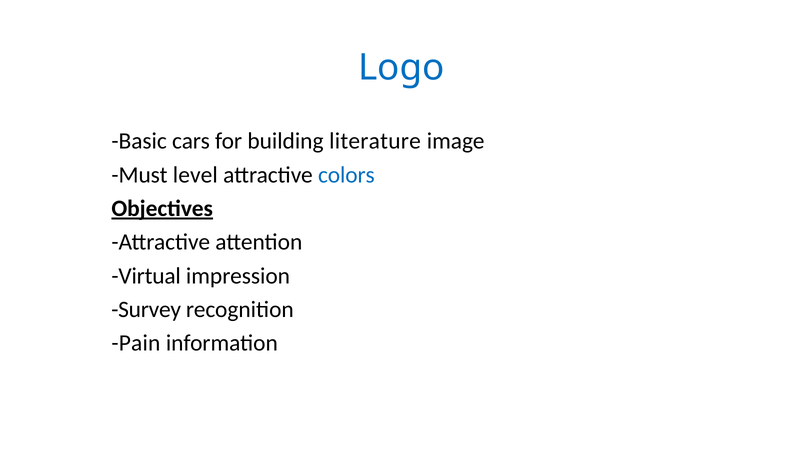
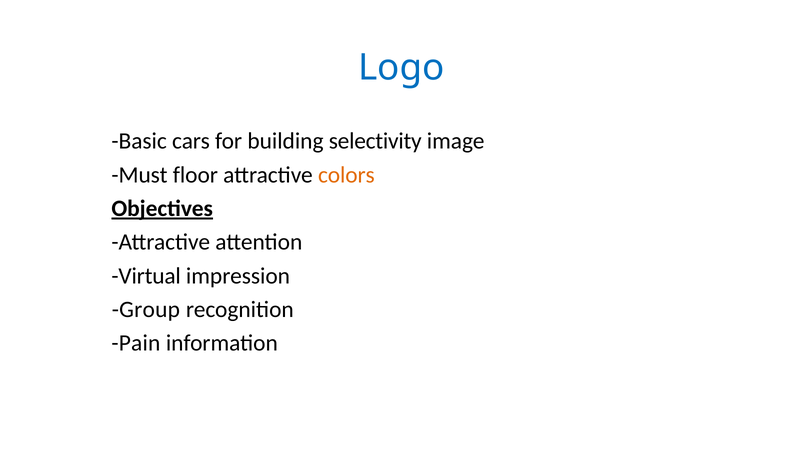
literature: literature -> selectivity (375, 141)
level: level -> floor (195, 175)
colors colour: blue -> orange (346, 175)
Survey: Survey -> Group (146, 309)
